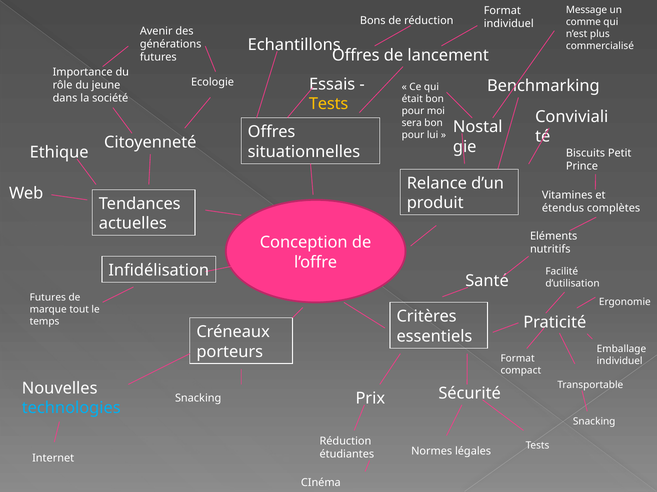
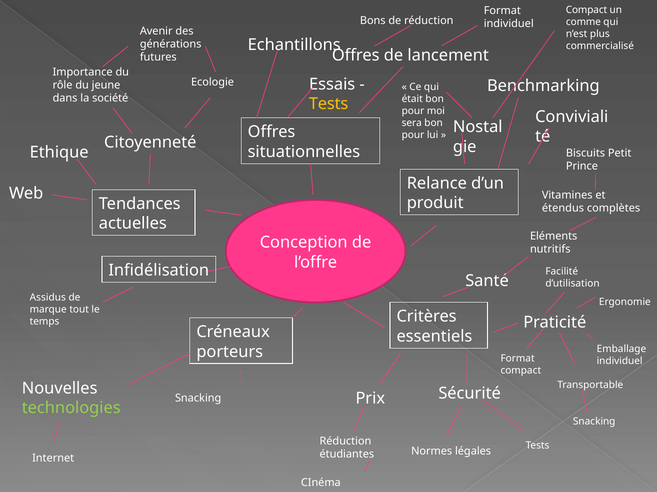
Message: Message -> Compact (587, 10)
Futures: Futures -> Assidus (48, 298)
technologies colour: light blue -> light green (71, 409)
